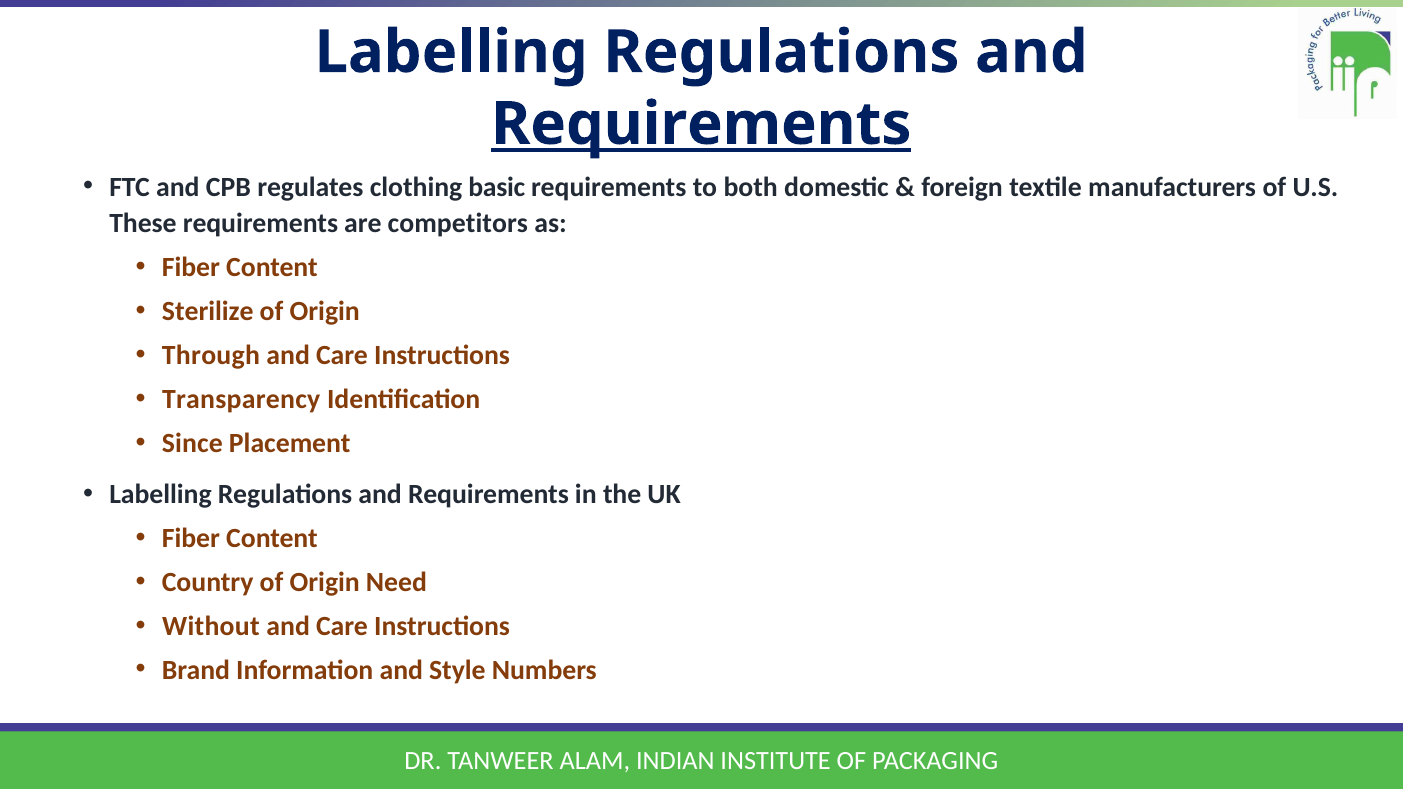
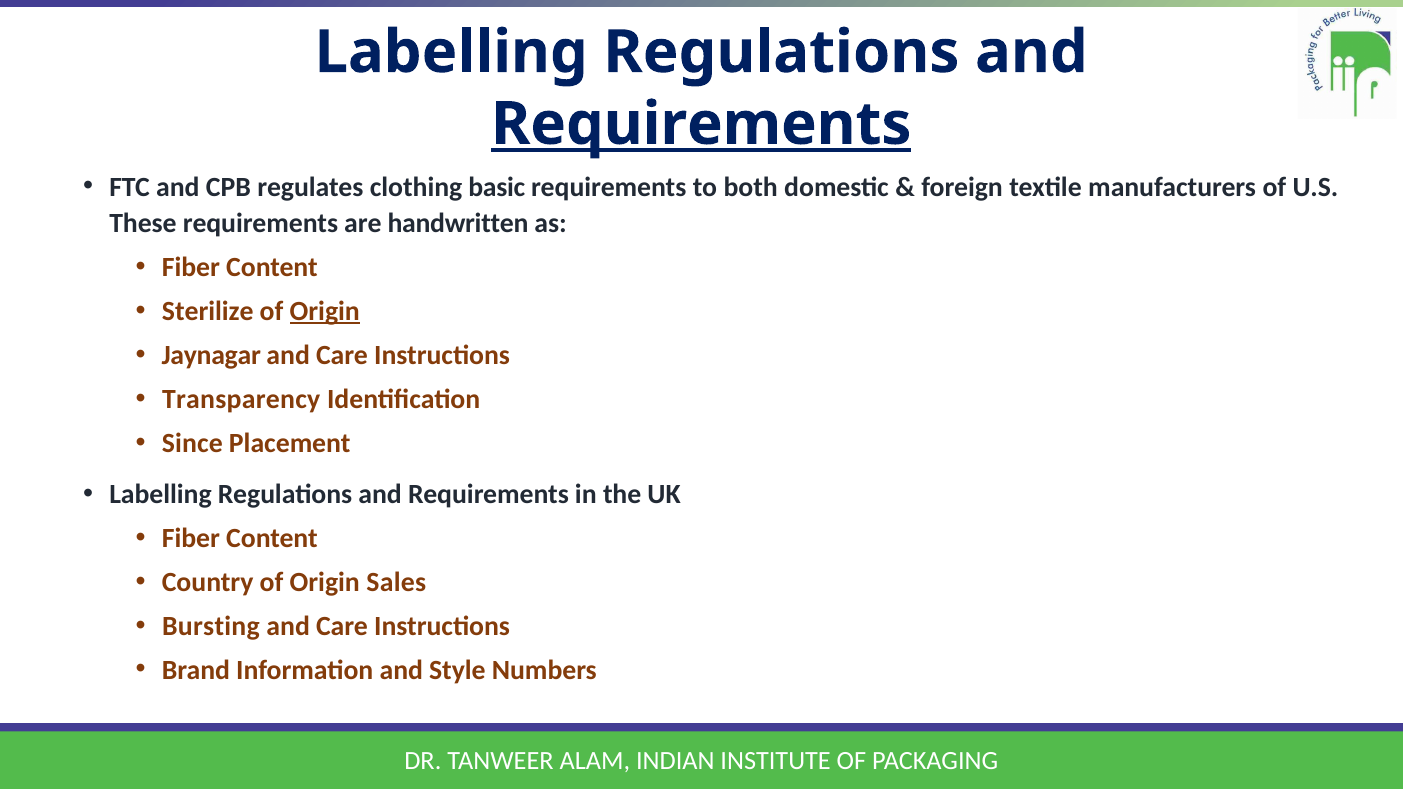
competitors: competitors -> handwritten (458, 224)
Origin underline: none -> present (325, 311)
Through: Through -> Jaynagar (211, 355)
Need: Need -> Sales (396, 582)
Without: Without -> Bursting (211, 626)
